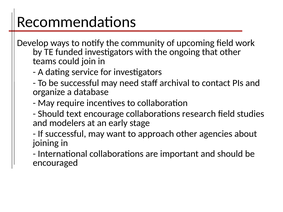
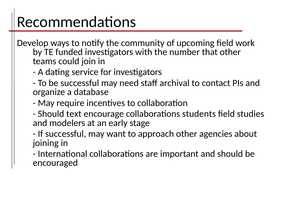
ongoing: ongoing -> number (185, 52)
research: research -> students (199, 114)
